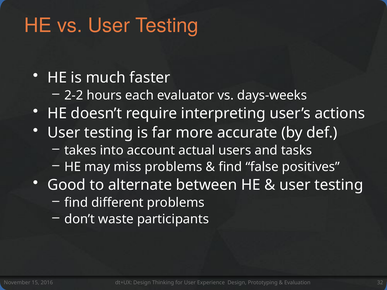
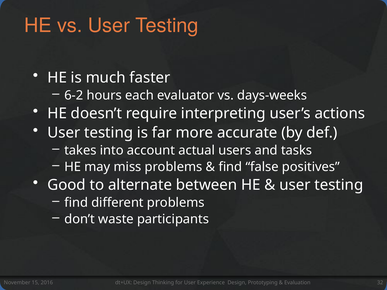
2-2: 2-2 -> 6-2 (74, 95)
